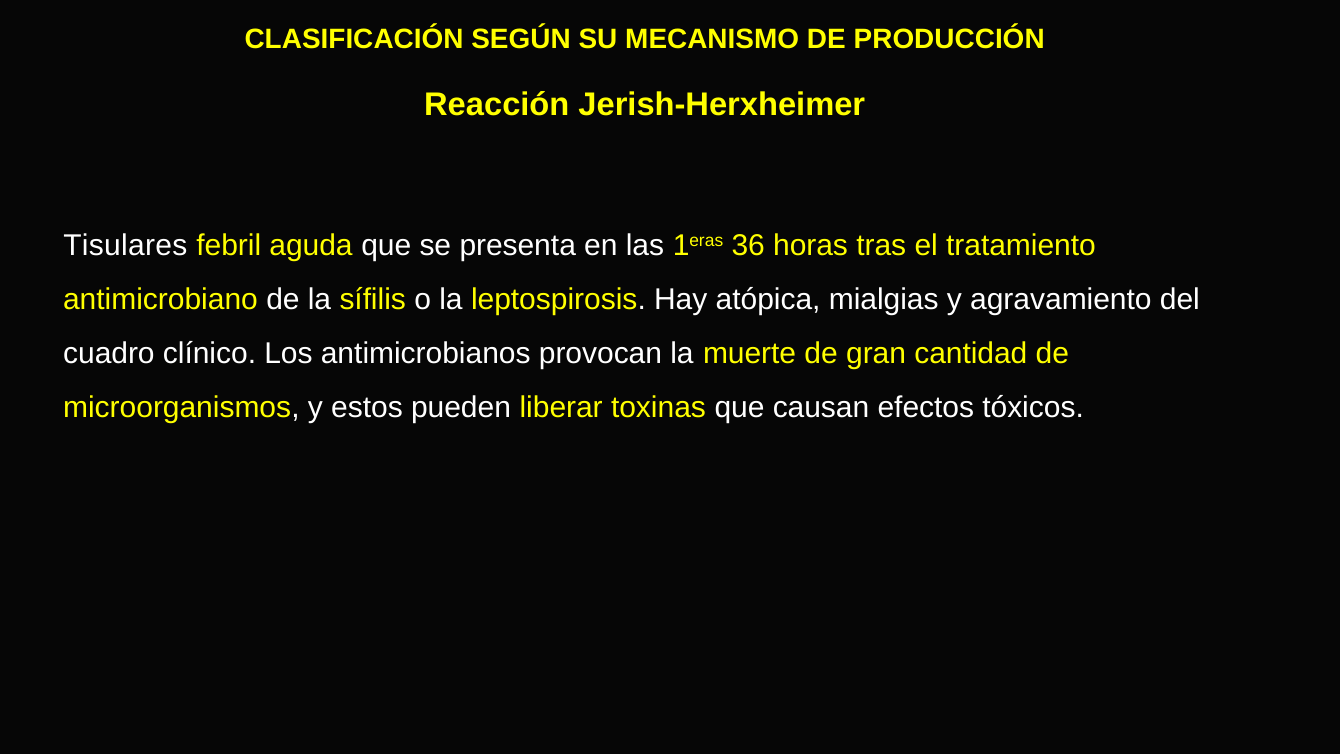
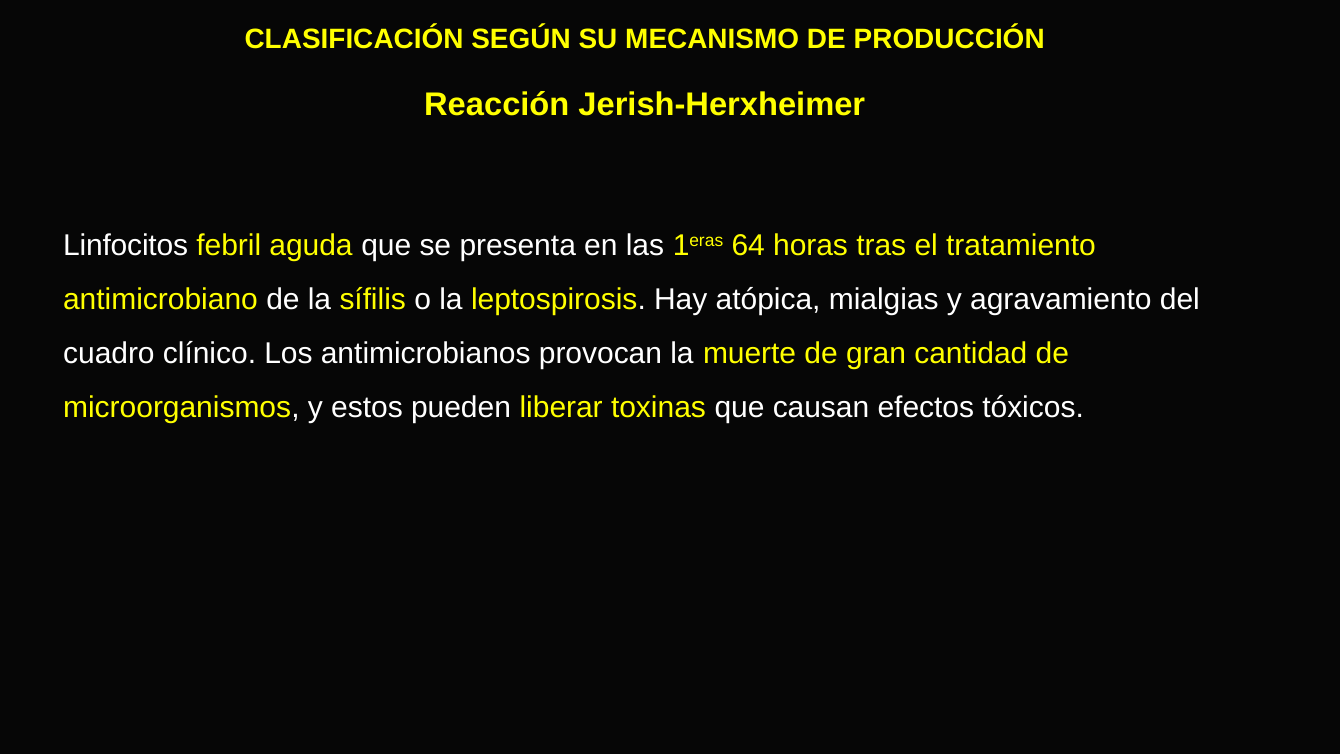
Tisulares: Tisulares -> Linfocitos (126, 245)
36: 36 -> 64 (748, 245)
